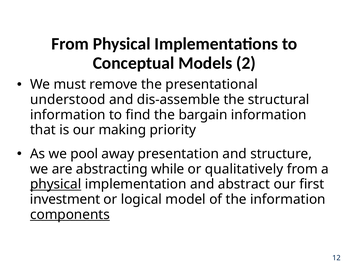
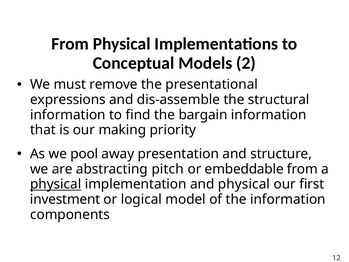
understood: understood -> expressions (68, 100)
while: while -> pitch (168, 169)
qualitatively: qualitatively -> embeddable (244, 169)
and abstract: abstract -> physical (244, 184)
components underline: present -> none (70, 214)
